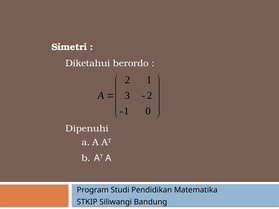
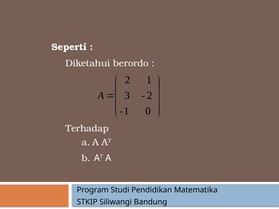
Simetri: Simetri -> Seperti (69, 47)
Dipenuhi: Dipenuhi -> Terhadap (87, 128)
